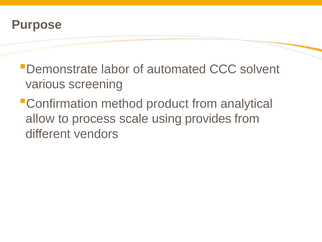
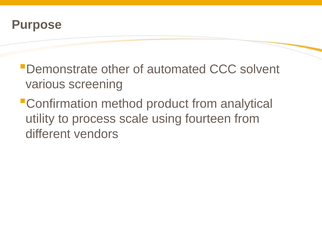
labor: labor -> other (115, 69)
allow: allow -> utility (40, 119)
provides: provides -> fourteen (208, 119)
